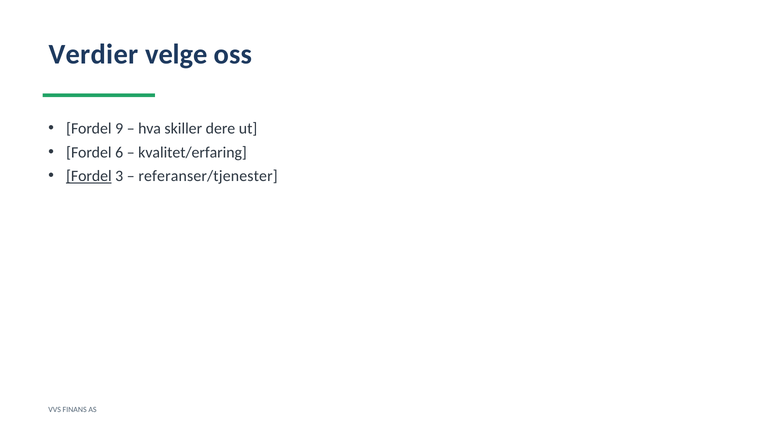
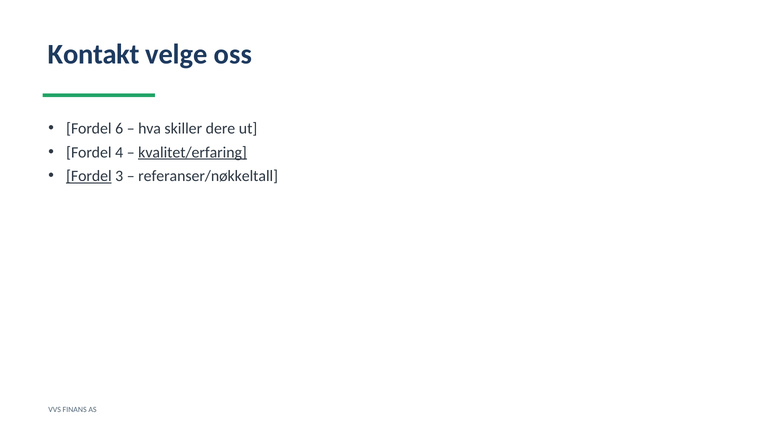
Verdier: Verdier -> Kontakt (94, 54)
9: 9 -> 6 (119, 129)
6: 6 -> 4 (119, 152)
kvalitet/erfaring underline: none -> present (193, 152)
referanser/tjenester: referanser/tjenester -> referanser/nøkkeltall (208, 176)
